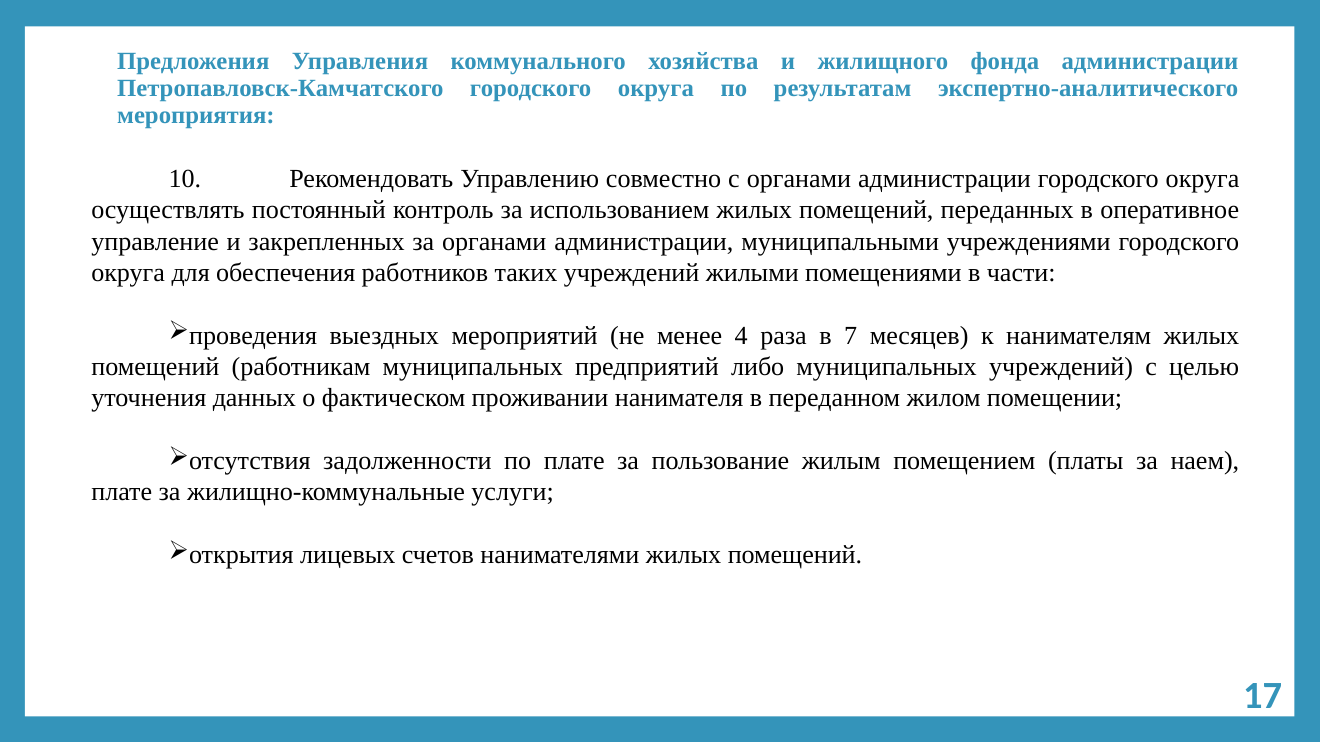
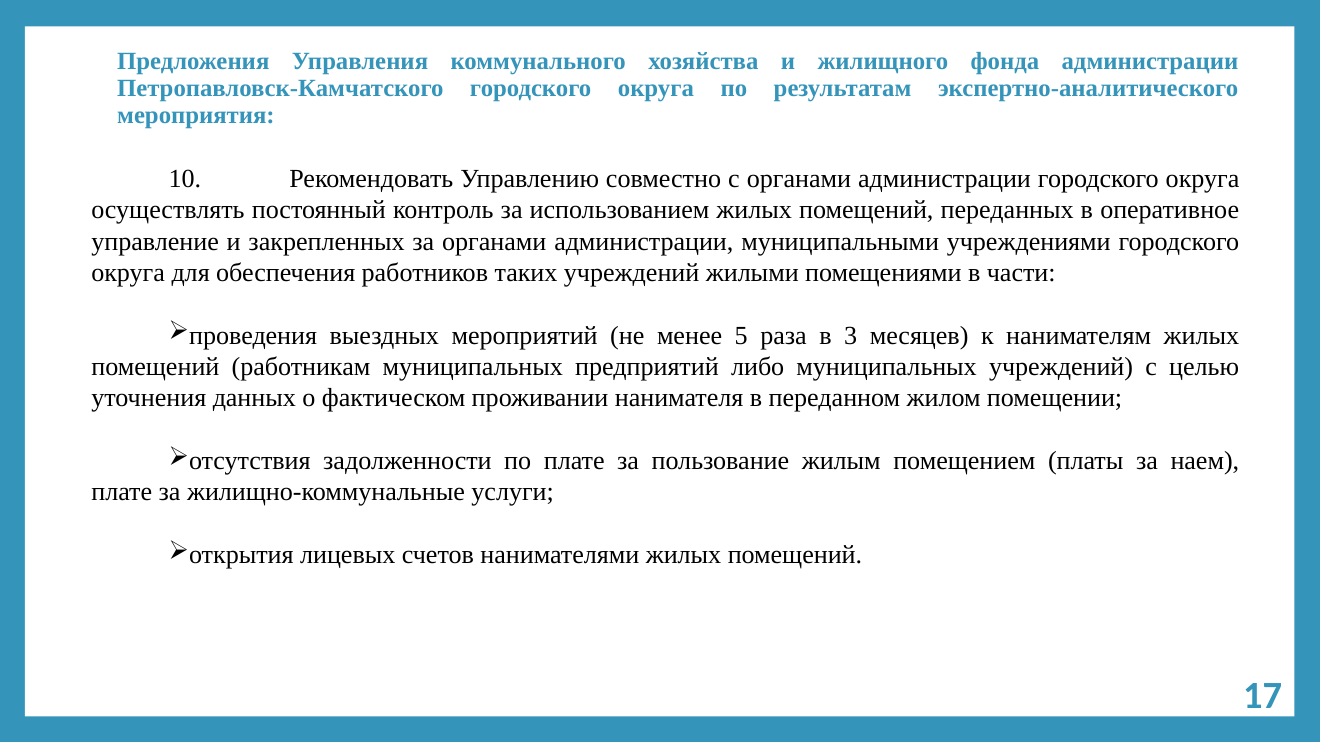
4: 4 -> 5 (741, 336)
7: 7 -> 3 (851, 336)
